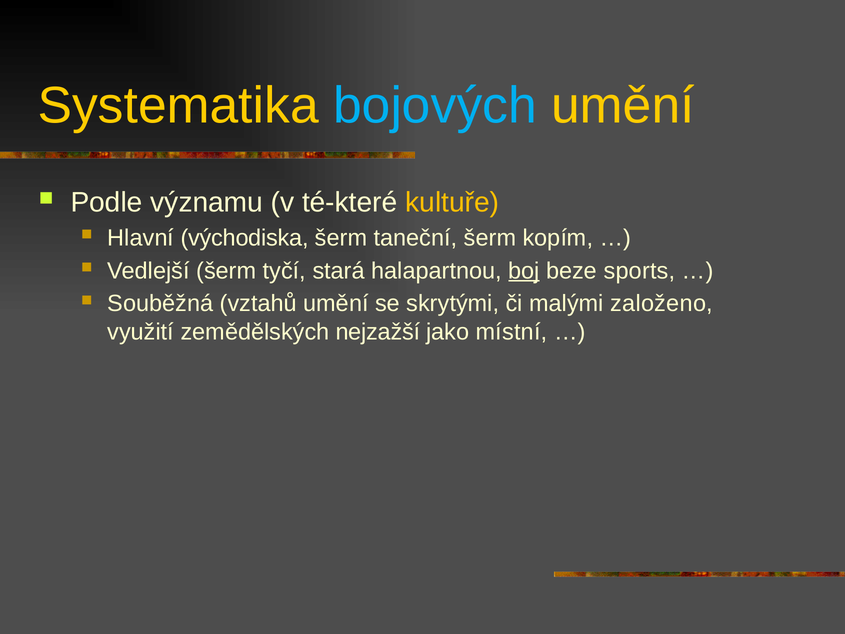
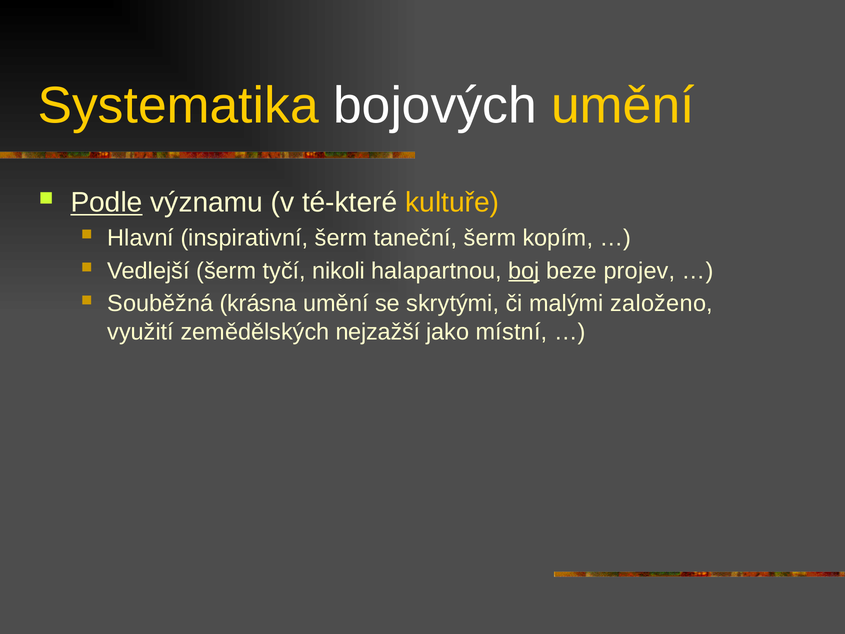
bojových colour: light blue -> white (435, 106)
Podle underline: none -> present (107, 203)
východiska: východiska -> inspirativní (244, 238)
stará: stará -> nikoli (339, 271)
sports: sports -> projev (639, 271)
vztahů: vztahů -> krásna (258, 304)
